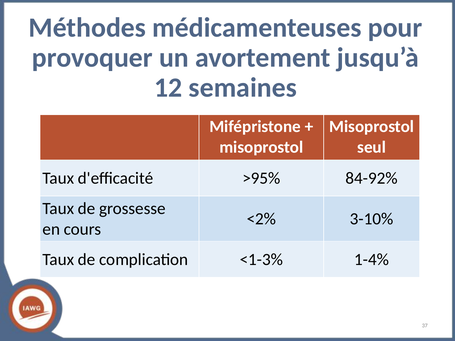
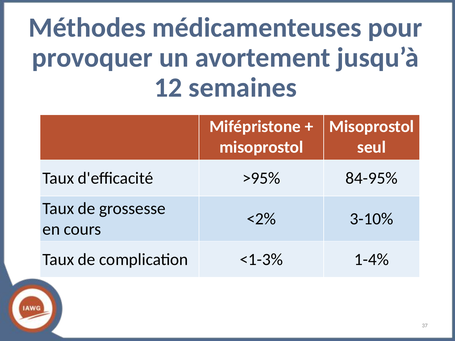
84-92%: 84-92% -> 84-95% (372, 178)
